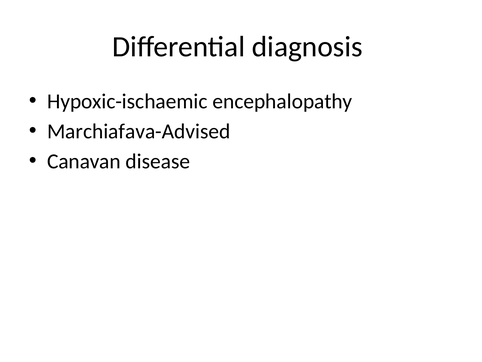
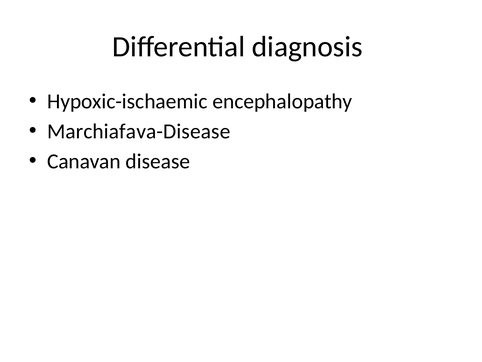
Marchiafava-Advised: Marchiafava-Advised -> Marchiafava-Disease (139, 131)
